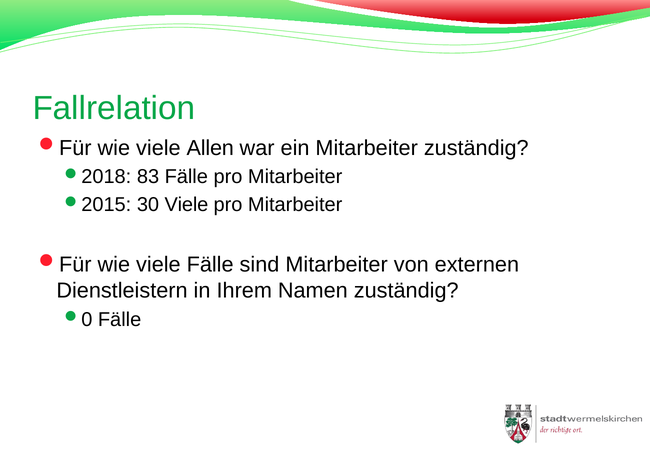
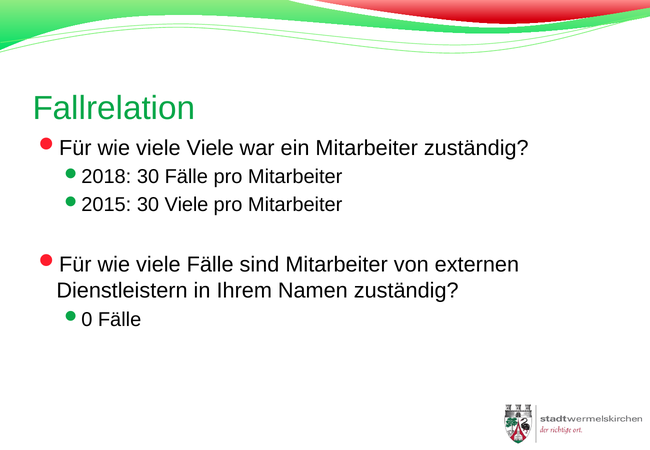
viele Allen: Allen -> Viele (210, 148)
83: 83 -> 30 (148, 177)
